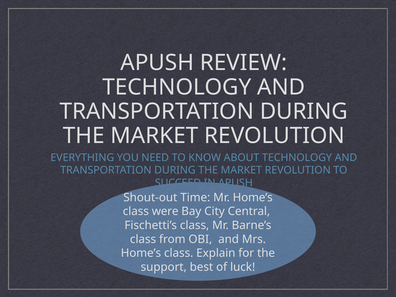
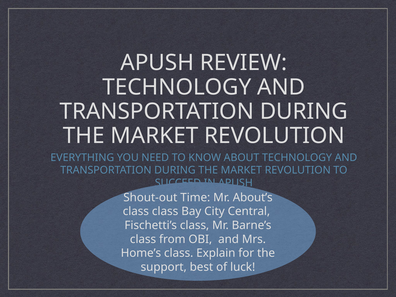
Mr Home’s: Home’s -> About’s (253, 197)
class were: were -> class (165, 211)
